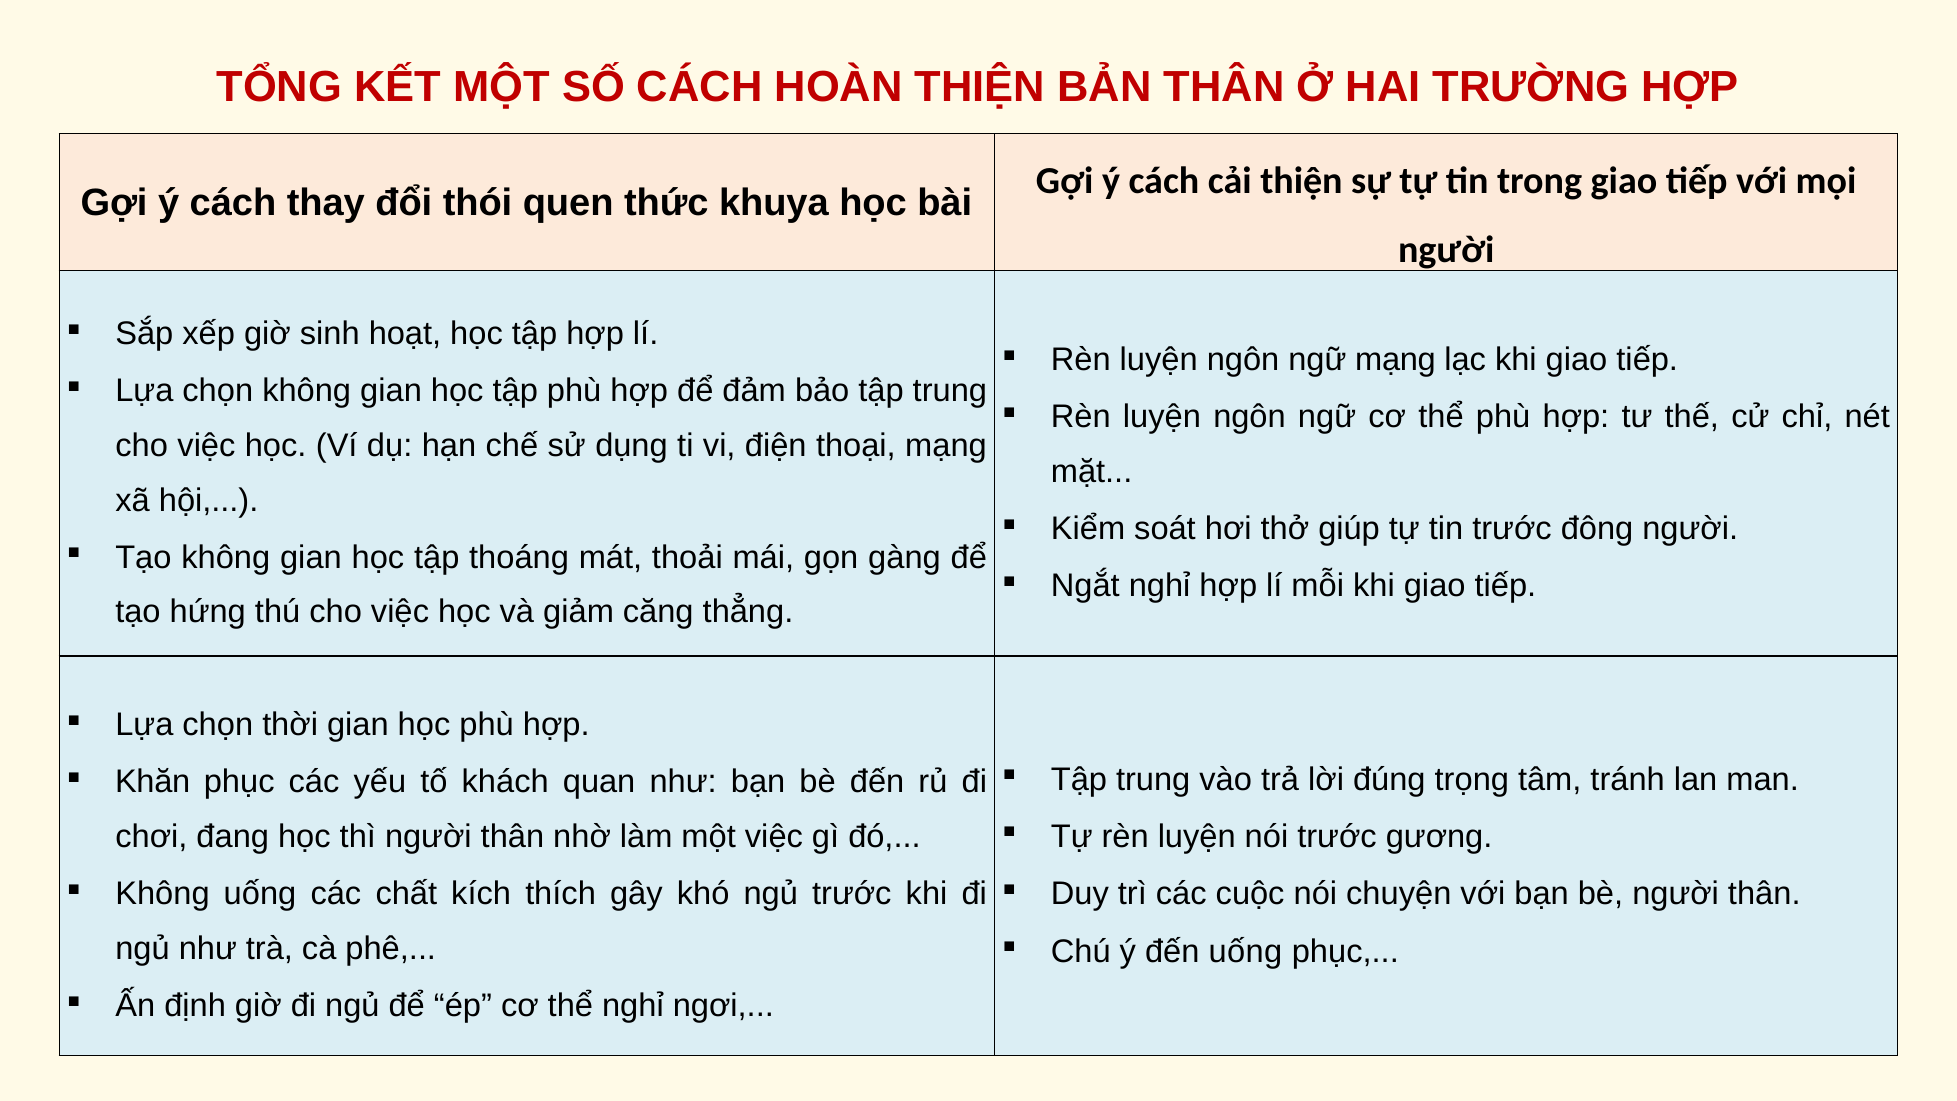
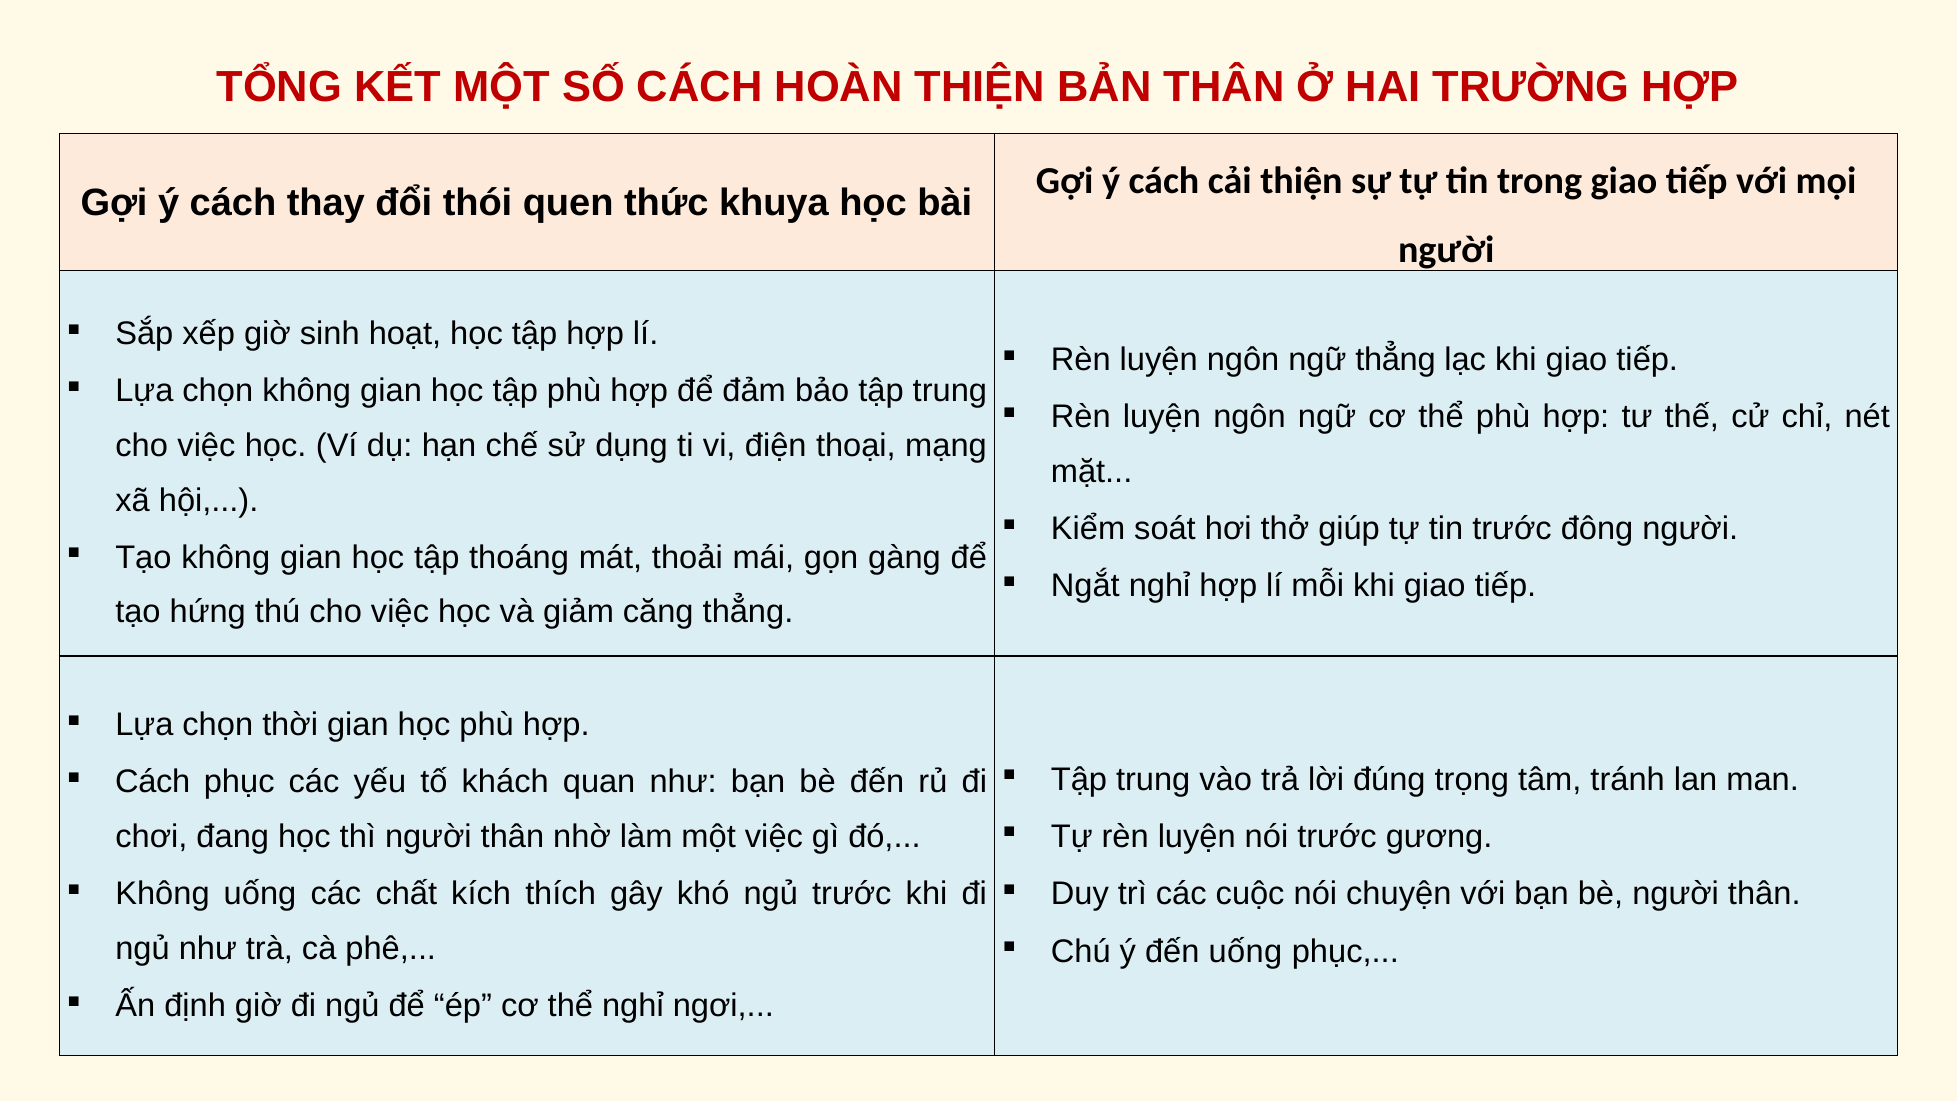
ngữ mạng: mạng -> thẳng (1396, 360)
Khăn: Khăn -> Cách (153, 782)
